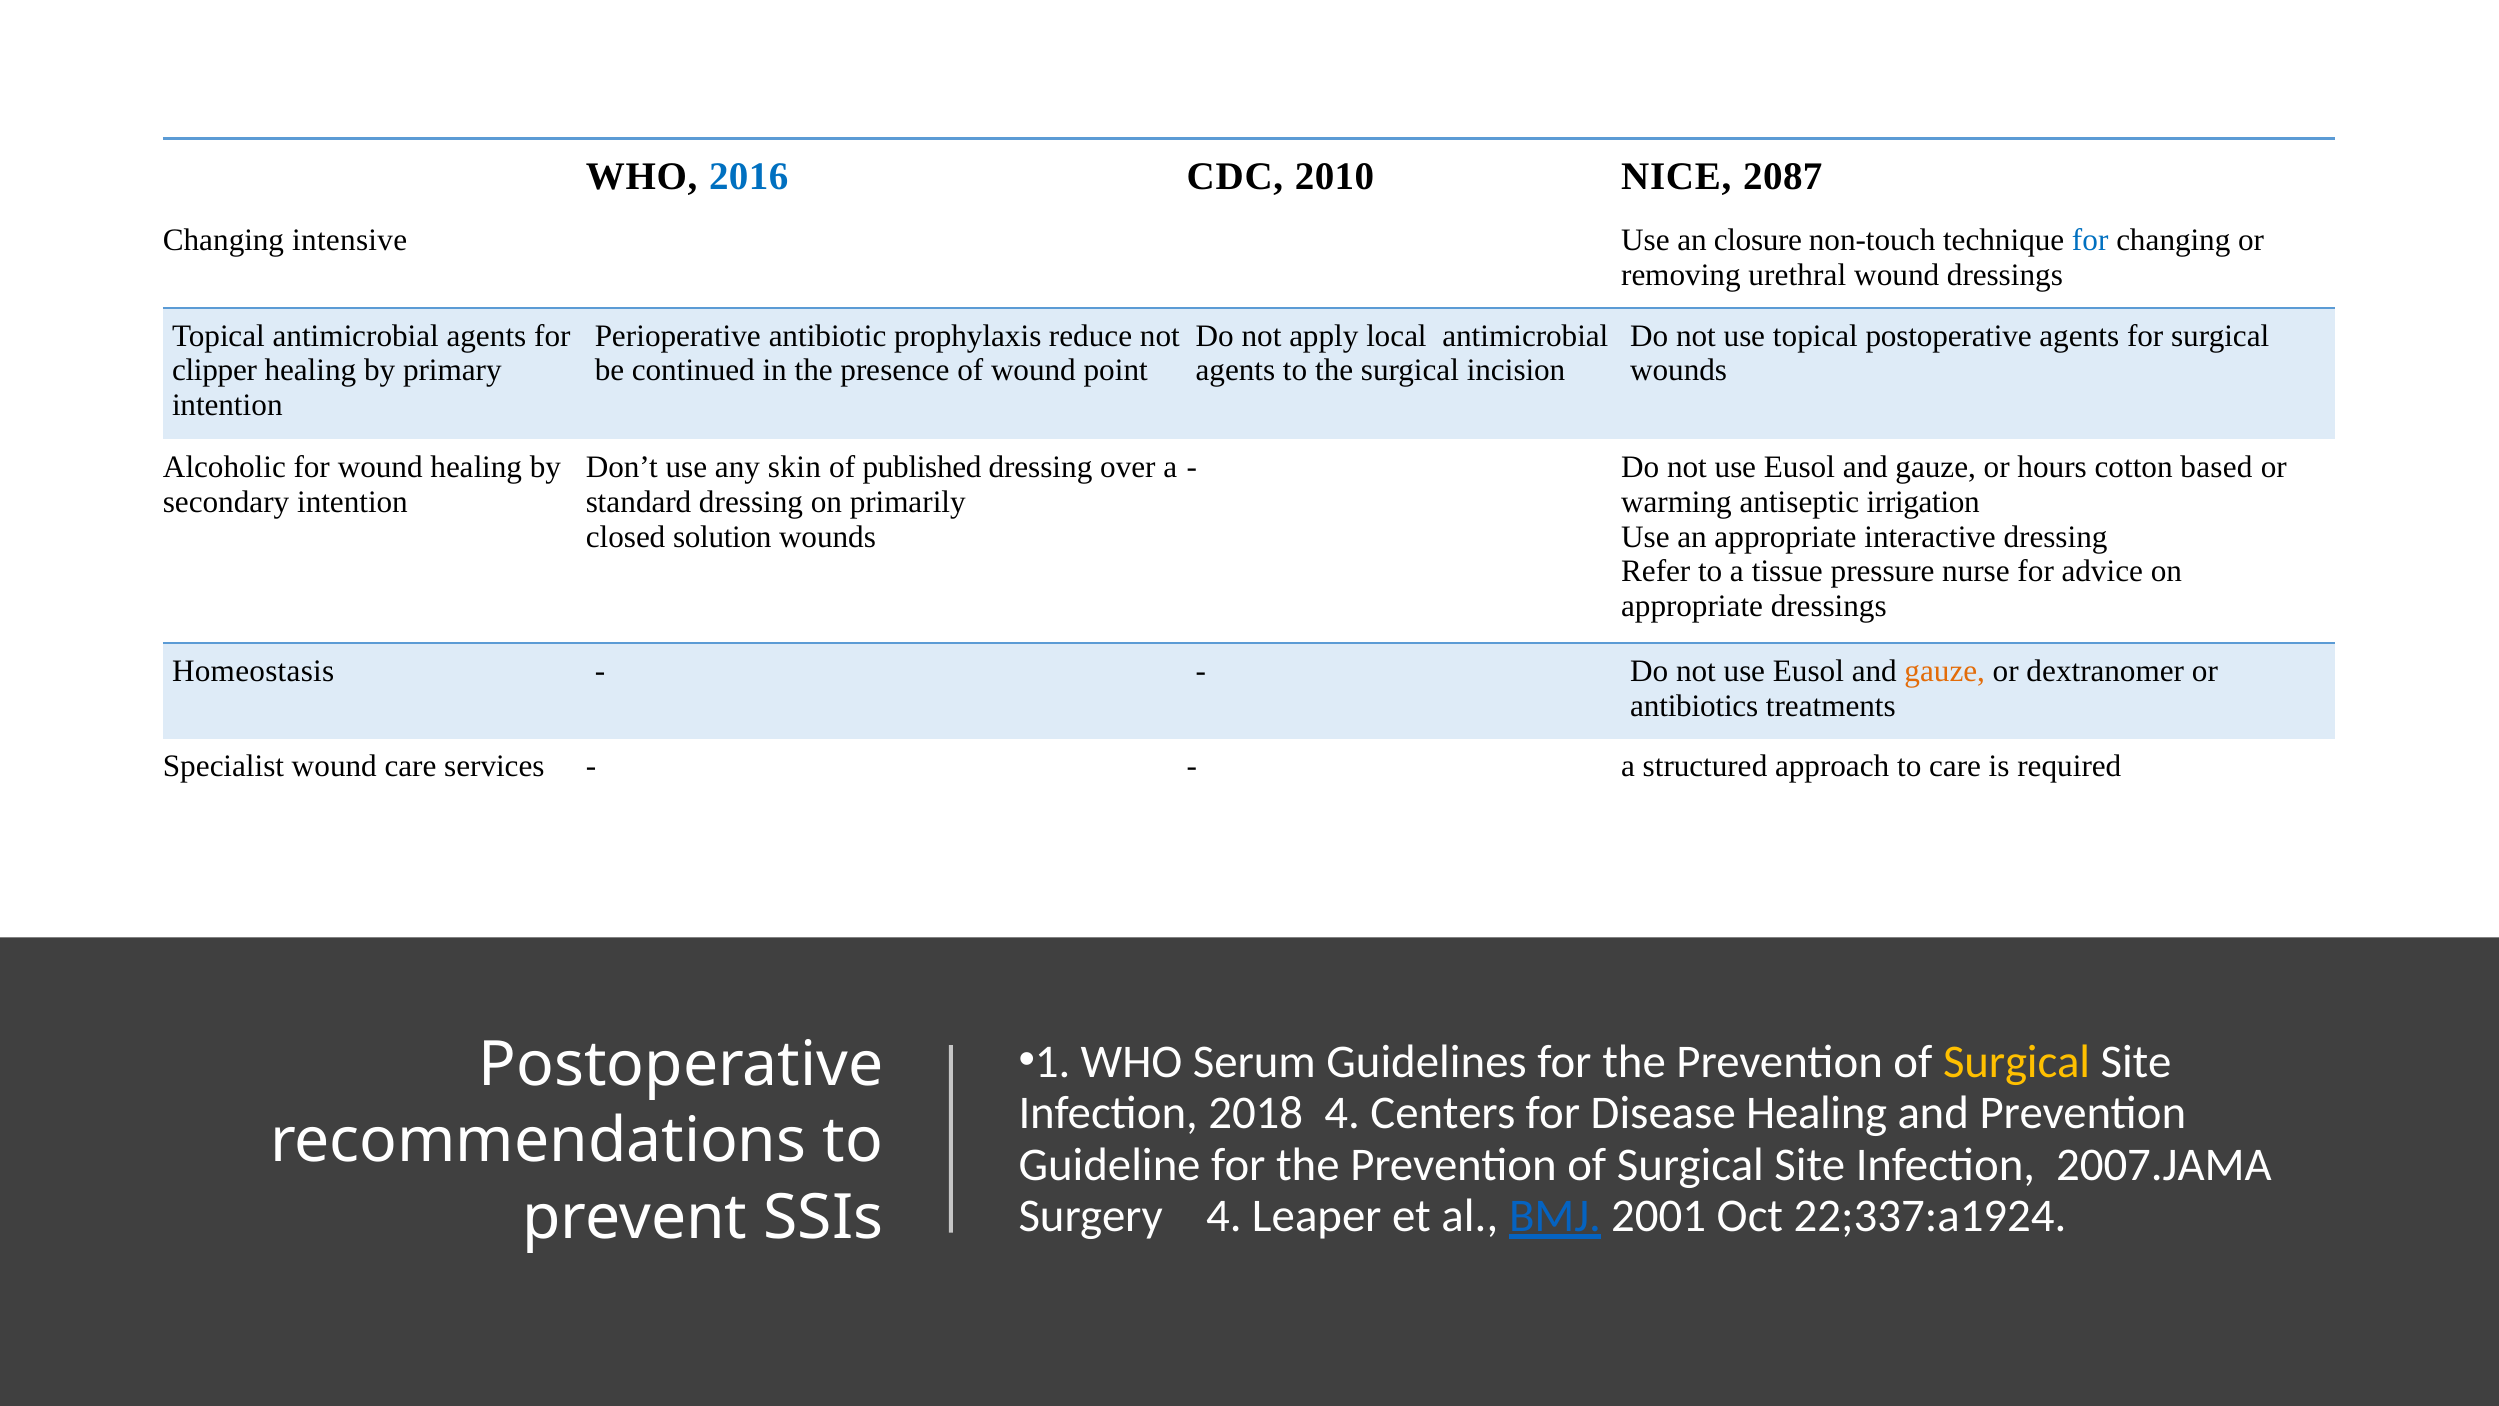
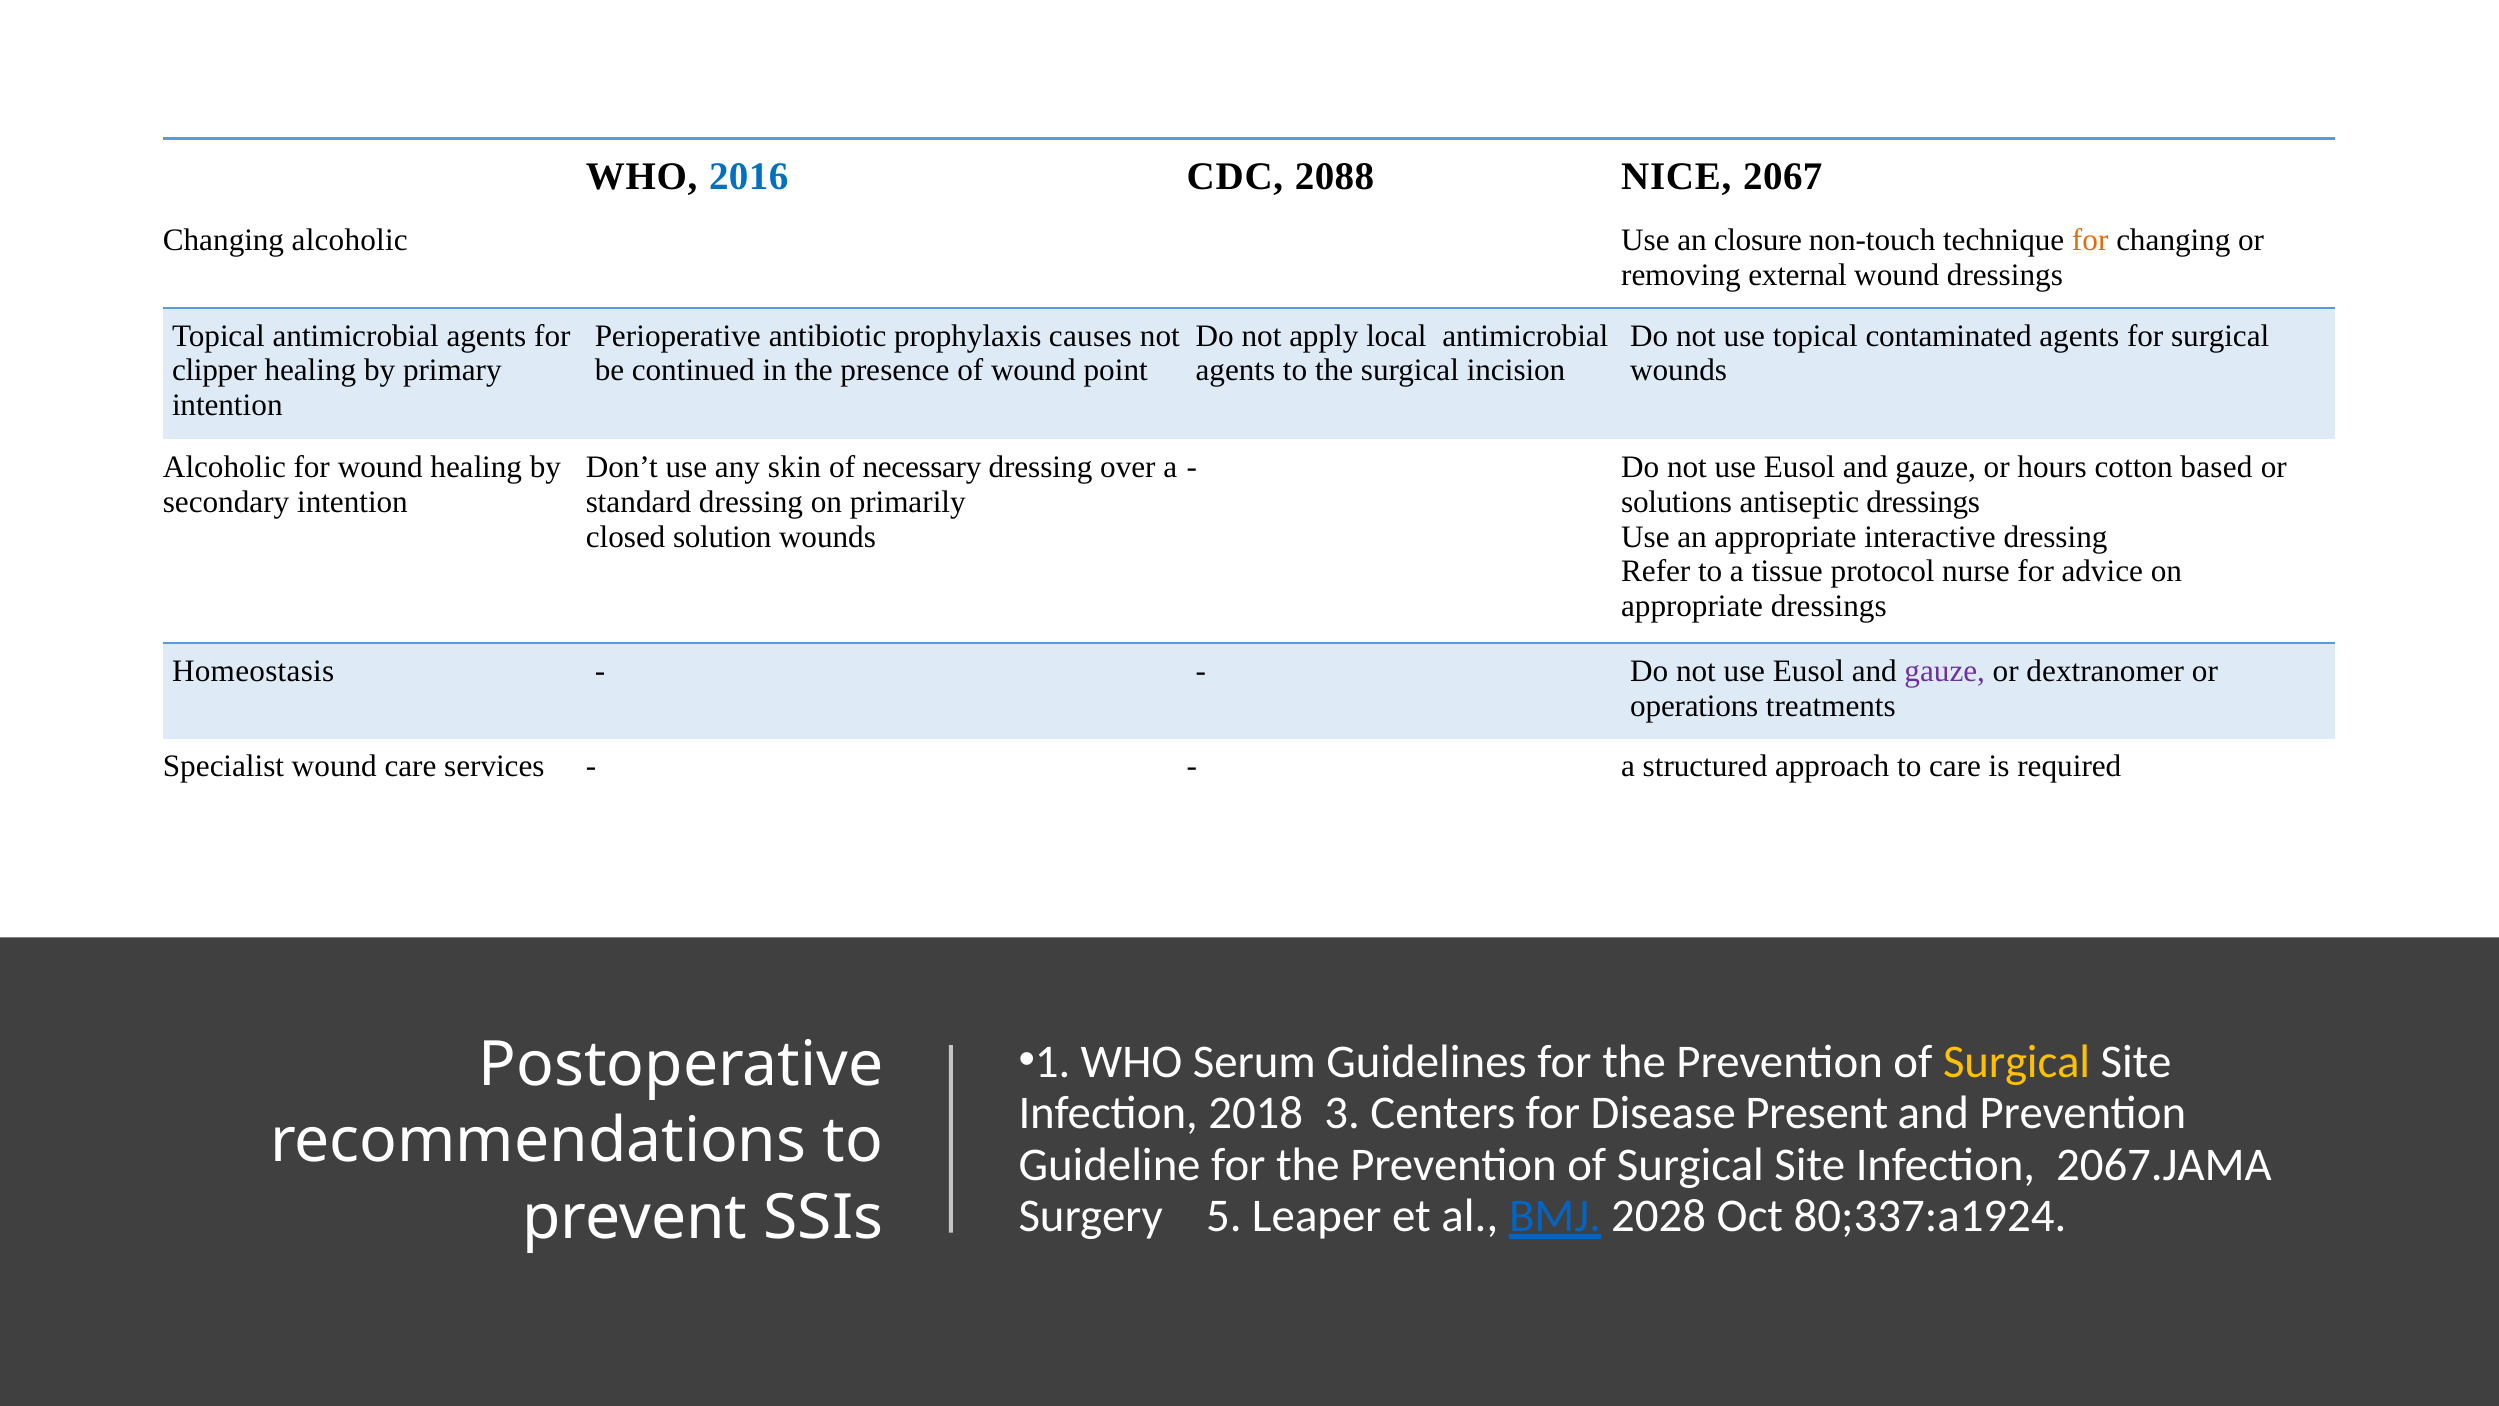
2010: 2010 -> 2088 (1335, 177)
2087: 2087 -> 2067 (1783, 177)
Changing intensive: intensive -> alcoholic (350, 241)
for colour: blue -> orange (2090, 241)
urethral: urethral -> external (1798, 275)
reduce: reduce -> causes (1090, 336)
topical postoperative: postoperative -> contaminated (1949, 336)
published: published -> necessary (922, 467)
warming: warming -> solutions (1677, 502)
antiseptic irrigation: irrigation -> dressings (1923, 502)
pressure: pressure -> protocol (1883, 571)
gauze colour: orange -> purple (1945, 671)
antibiotics: antibiotics -> operations (1694, 706)
2018 4: 4 -> 3 (1342, 1113)
Disease Healing: Healing -> Present (1817, 1113)
2007.JAMA: 2007.JAMA -> 2067.JAMA (2164, 1164)
Surgery 4: 4 -> 5 (1224, 1216)
2001: 2001 -> 2028 (1659, 1216)
22;337:a1924: 22;337:a1924 -> 80;337:a1924 (1930, 1216)
